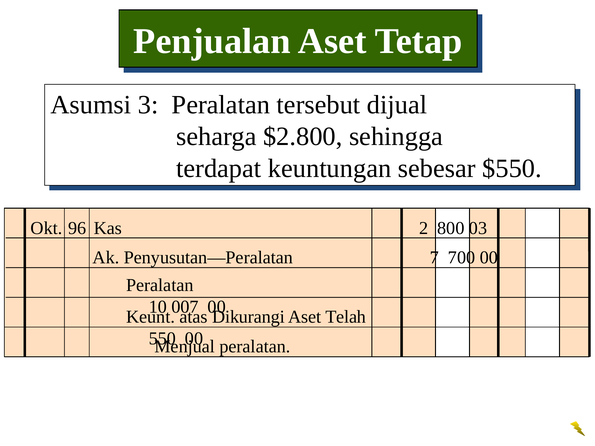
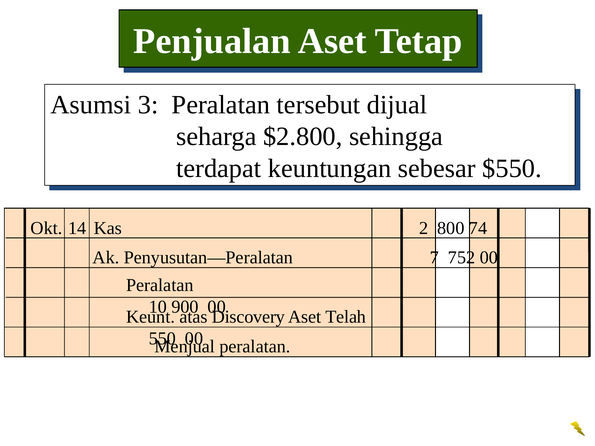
96: 96 -> 14 (77, 228)
03: 03 -> 74 (478, 228)
700: 700 -> 752 (462, 258)
007: 007 -> 900 (185, 307)
Dikurangi: Dikurangi -> Discovery (248, 317)
